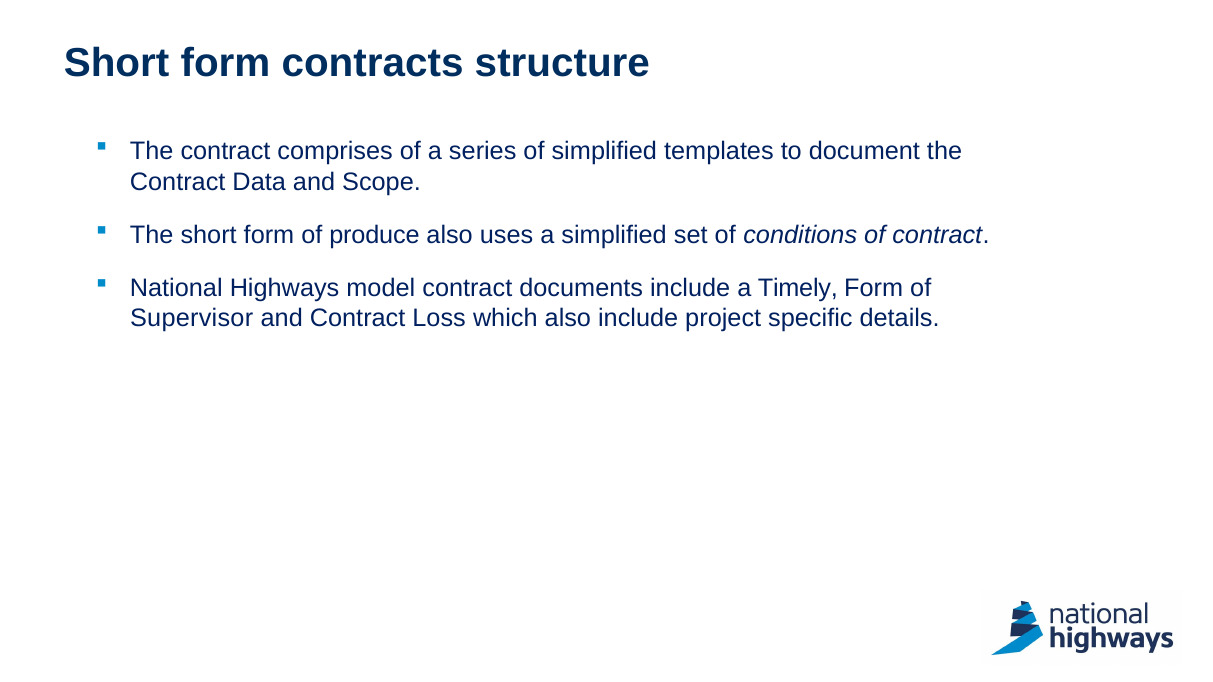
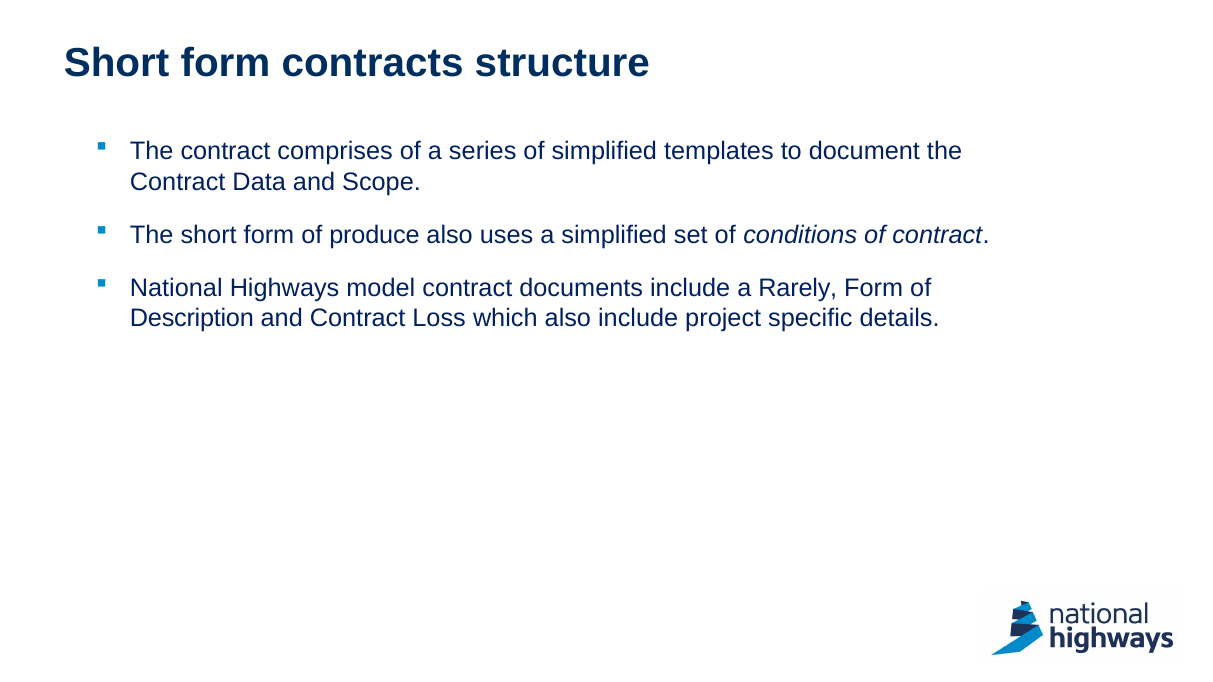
Timely: Timely -> Rarely (798, 288)
Supervisor: Supervisor -> Description (192, 318)
